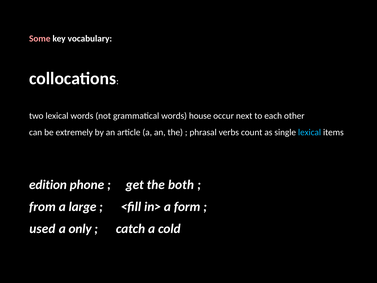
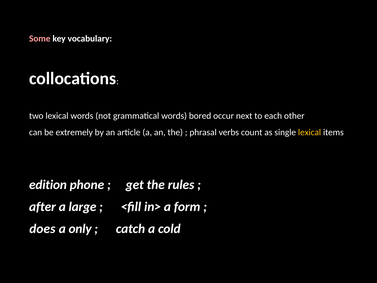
house: house -> bored (200, 116)
lexical colour: light blue -> yellow (310, 132)
both: both -> rules (181, 185)
from: from -> after (42, 207)
used: used -> does (42, 229)
